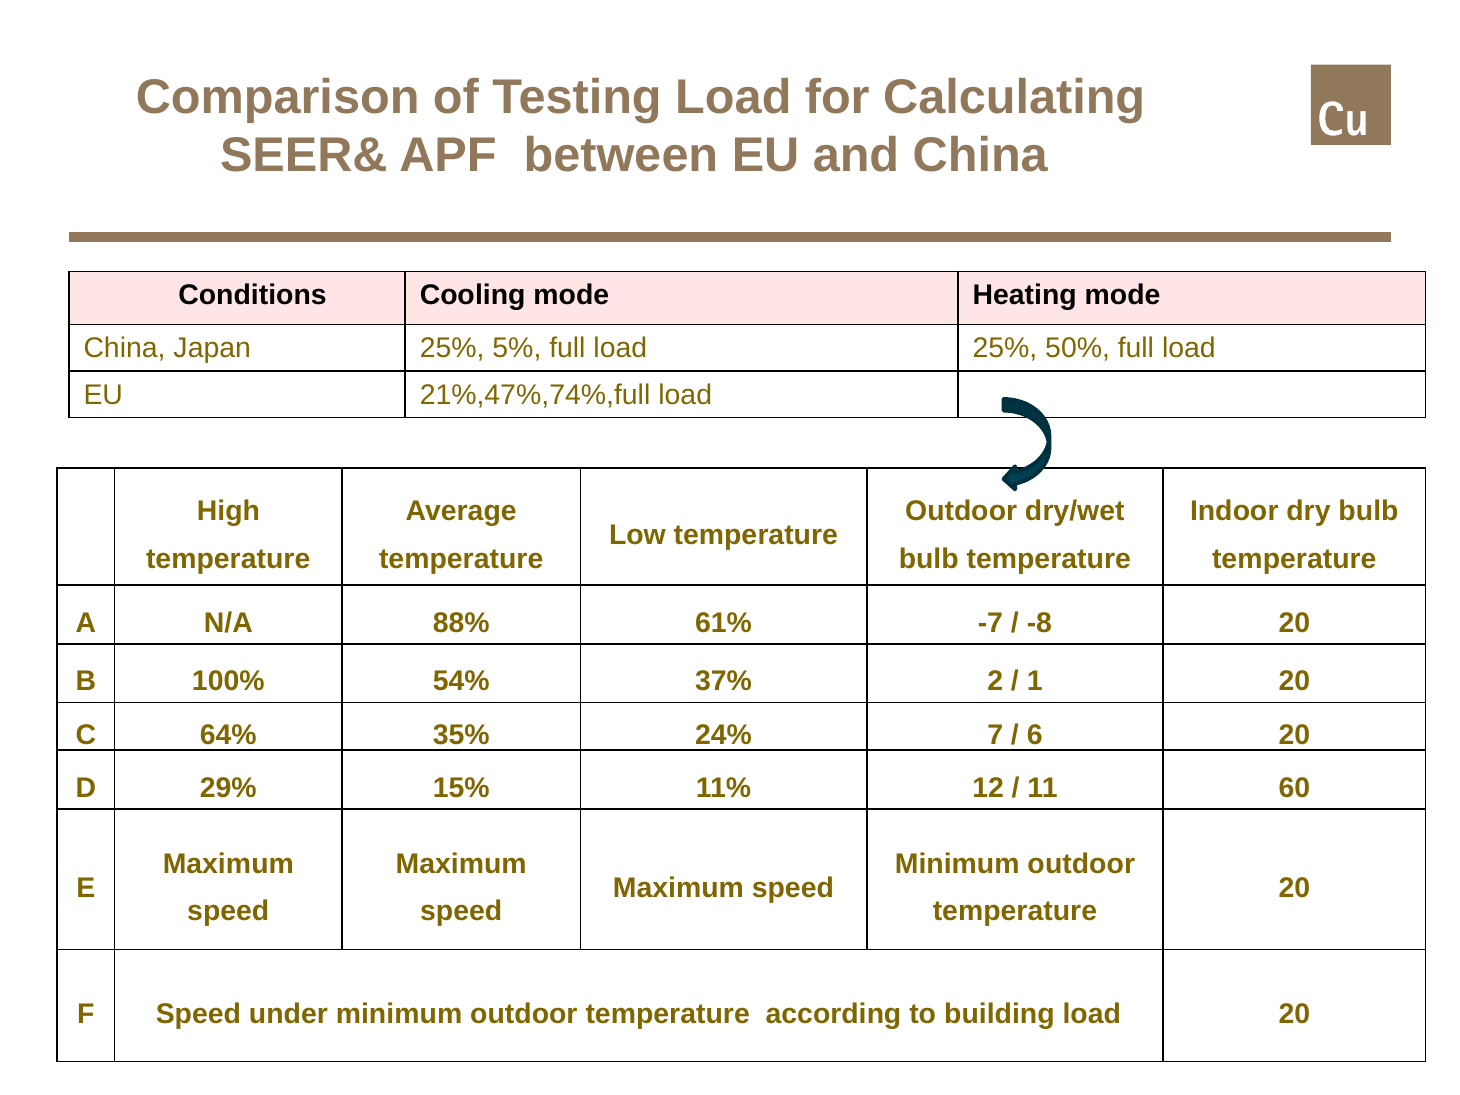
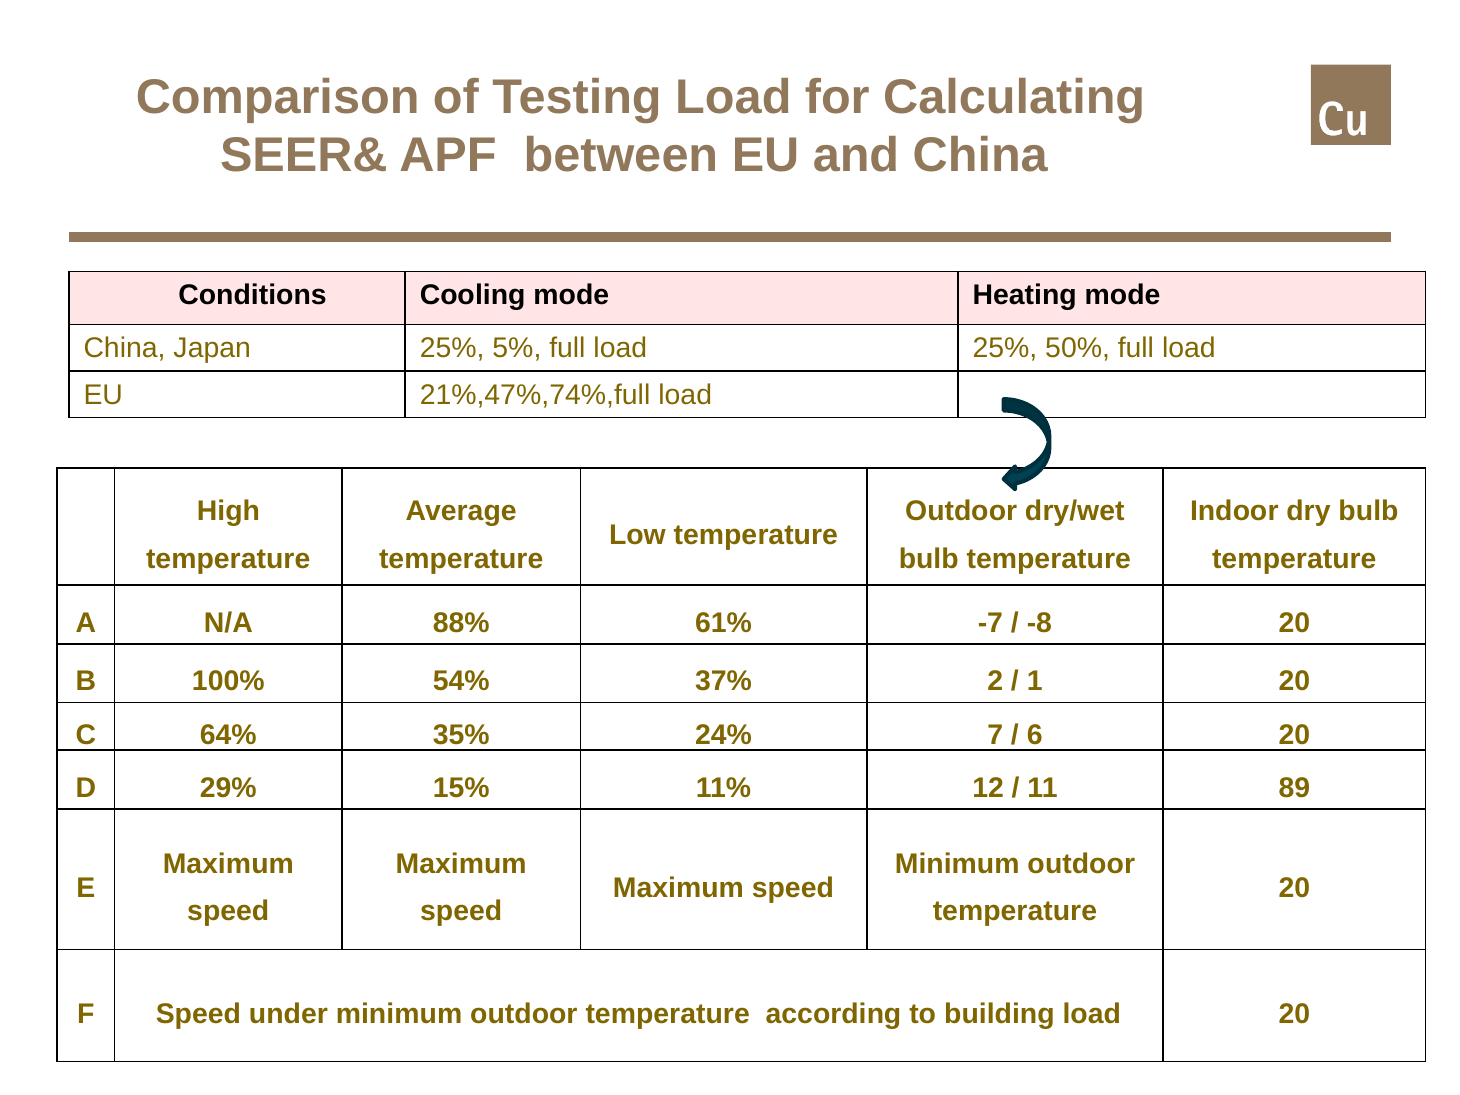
60: 60 -> 89 (1294, 788)
